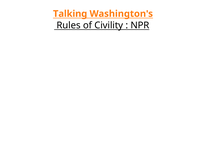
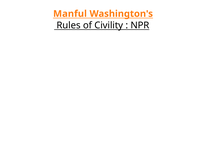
Talking: Talking -> Manful (70, 14)
